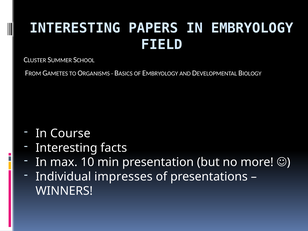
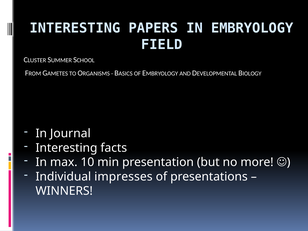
Course: Course -> Journal (70, 133)
